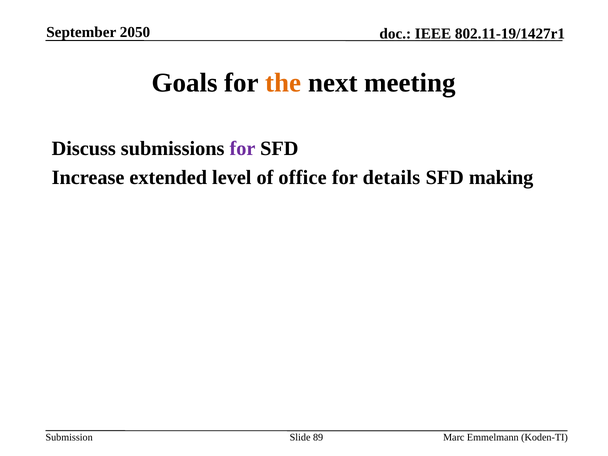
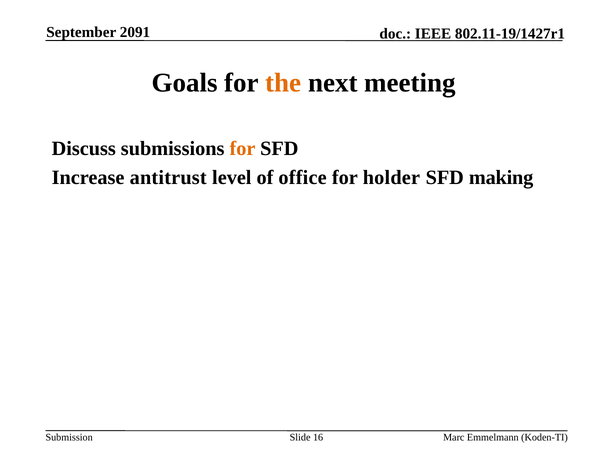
2050: 2050 -> 2091 (135, 32)
for colour: purple -> orange (242, 148)
extended: extended -> antitrust (168, 178)
details: details -> holder (391, 178)
89: 89 -> 16 (318, 437)
